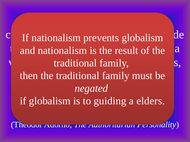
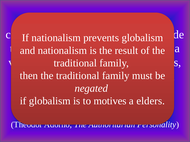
guiding: guiding -> motives (110, 101)
